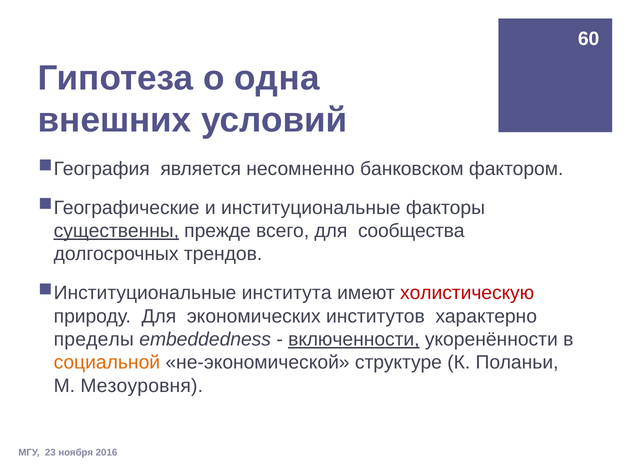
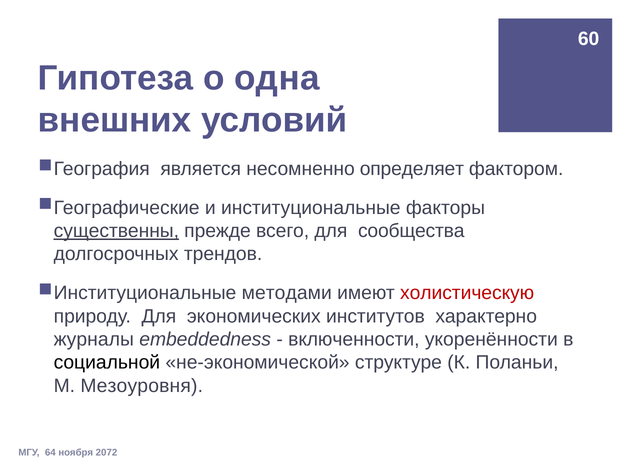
банковском: банковском -> определяет (412, 169)
института: института -> методами (287, 293)
пределы: пределы -> журналы (94, 339)
включенности underline: present -> none (354, 339)
социальной colour: orange -> black (107, 363)
23: 23 -> 64 (50, 453)
2016: 2016 -> 2072 (106, 453)
